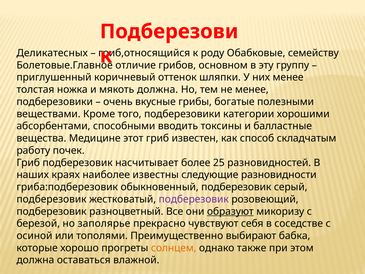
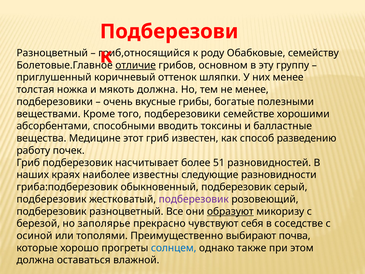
Деликатесных: Деликатесных -> Разноцветный (52, 53)
отличие underline: none -> present (136, 65)
категории: категории -> семействе (249, 114)
складчатым: складчатым -> разведению (307, 138)
25: 25 -> 51 (219, 163)
бабка: бабка -> почва (295, 236)
солнцем colour: orange -> blue (174, 248)
